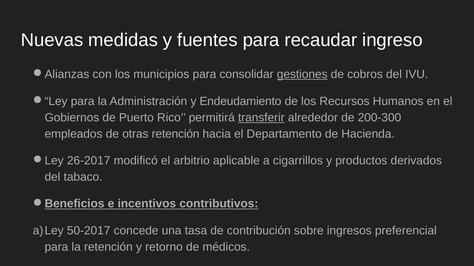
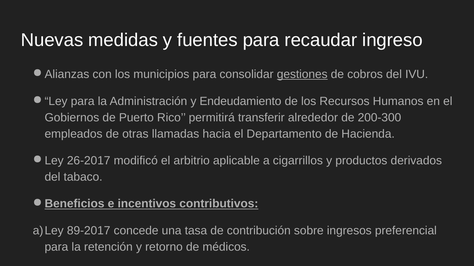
transferir underline: present -> none (261, 118)
otras retención: retención -> llamadas (176, 134)
50-2017: 50-2017 -> 89-2017 (89, 231)
